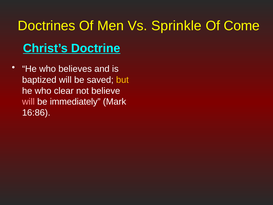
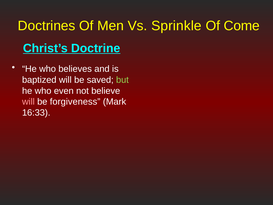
but colour: yellow -> light green (122, 80)
clear: clear -> even (64, 91)
immediately: immediately -> forgiveness (75, 102)
16:86: 16:86 -> 16:33 (36, 113)
